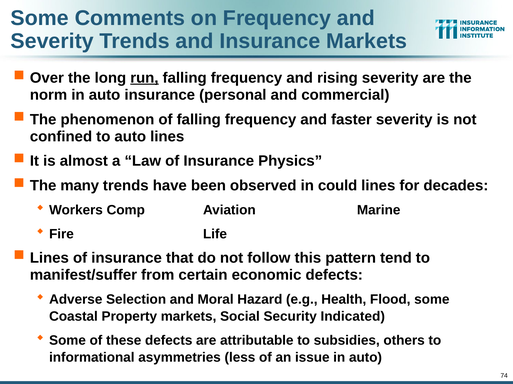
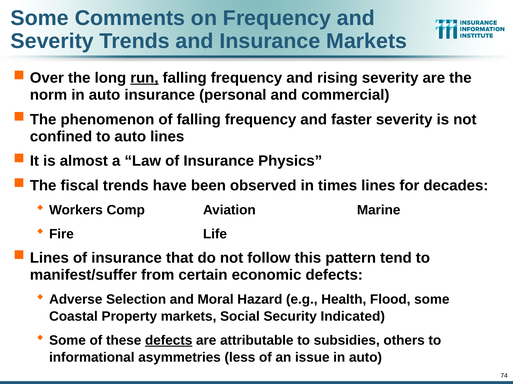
many: many -> fiscal (80, 186)
could: could -> times (338, 186)
defects underline: none -> present (169, 341)
